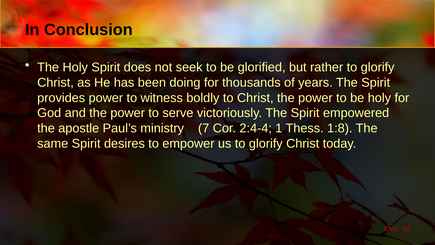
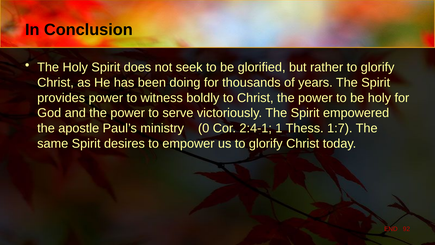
7: 7 -> 0 (204, 128)
2:4-4: 2:4-4 -> 2:4-1 (256, 128)
1:8: 1:8 -> 1:7 (340, 128)
